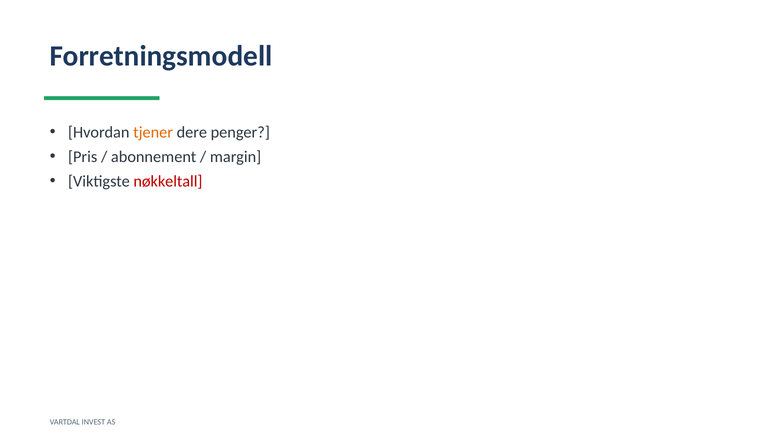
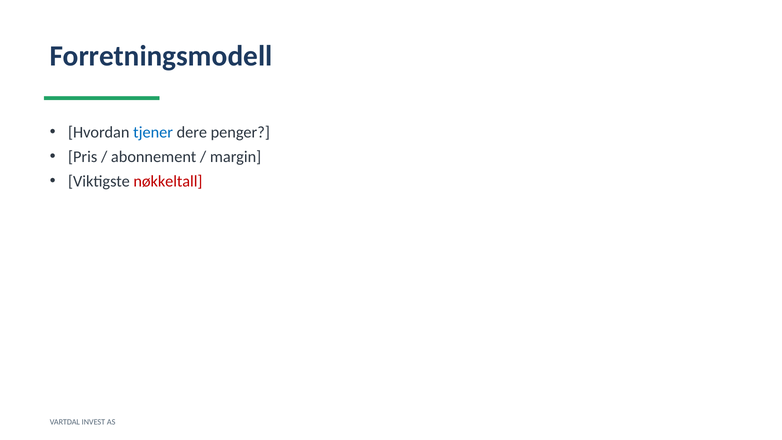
tjener colour: orange -> blue (153, 132)
